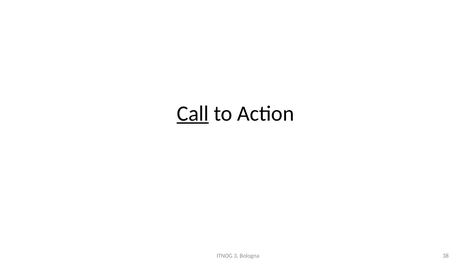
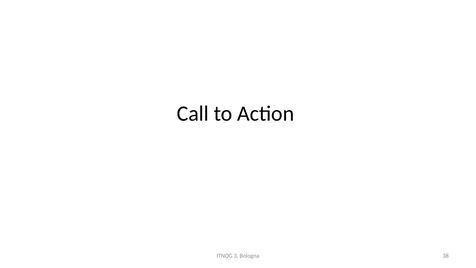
Call underline: present -> none (193, 113)
